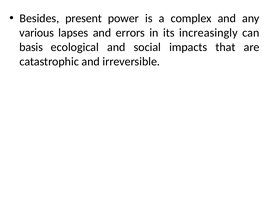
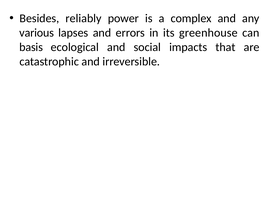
present: present -> reliably (84, 18)
increasingly: increasingly -> greenhouse (208, 33)
